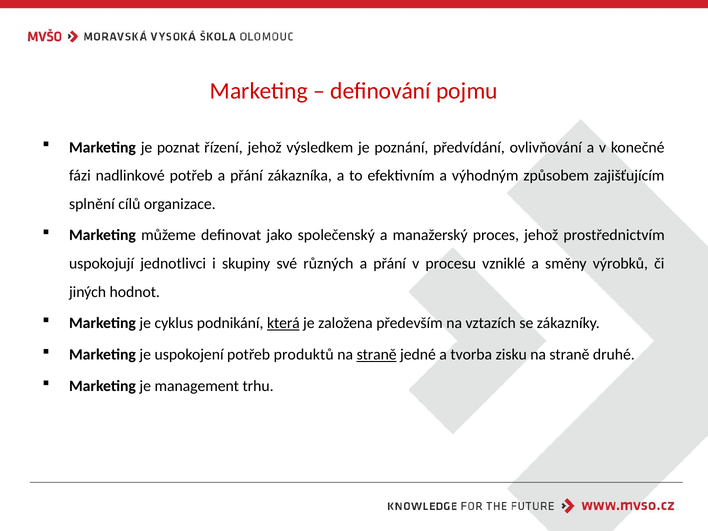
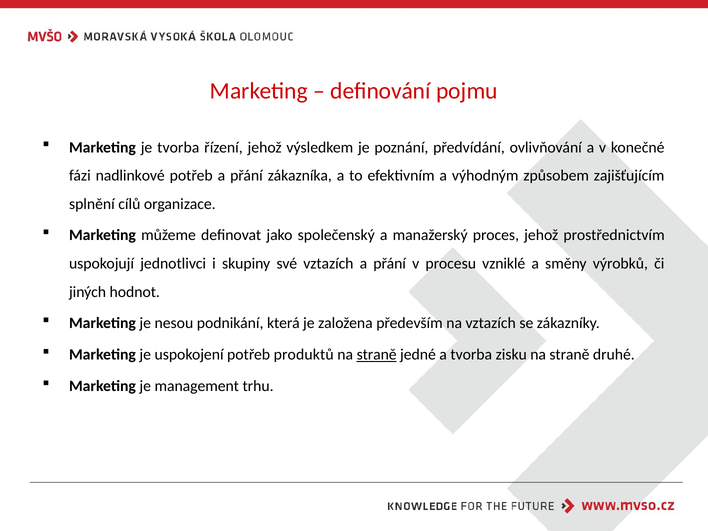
je poznat: poznat -> tvorba (178, 147)
své různých: různých -> vztazích (328, 264)
cyklus: cyklus -> nesou (174, 323)
která underline: present -> none (283, 323)
